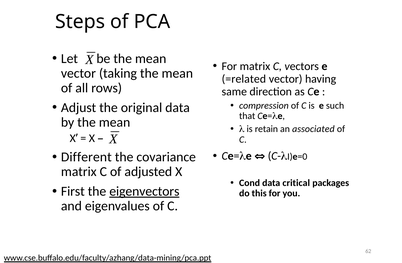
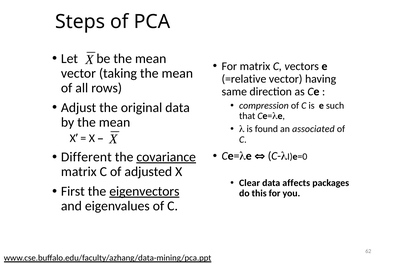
=related: =related -> =relative (244, 79)
retain: retain -> found (266, 129)
covariance underline: none -> present (166, 157)
Cond: Cond -> Clear (250, 183)
critical: critical -> affects (296, 183)
